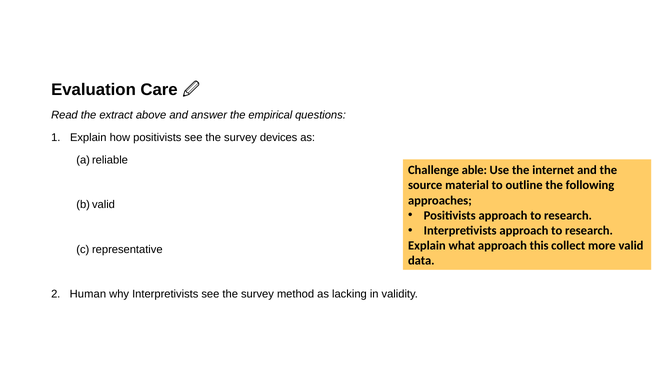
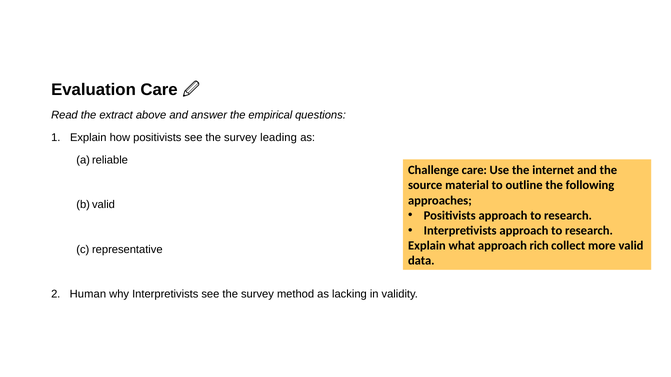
devices: devices -> leading (279, 138)
Challenge able: able -> care (474, 170)
this: this -> rich (539, 246)
